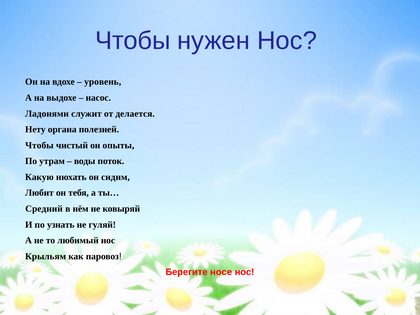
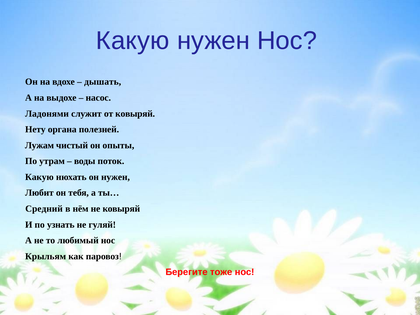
Чтобы: Чтобы -> Какую (133, 41)
уровень: уровень -> дышать (103, 82)
от делается: делается -> ковыряй (135, 114)
Чтобы: Чтобы -> Лужам (39, 145)
он сидим: сидим -> нужен (116, 177)
носе: носе -> тоже (221, 272)
